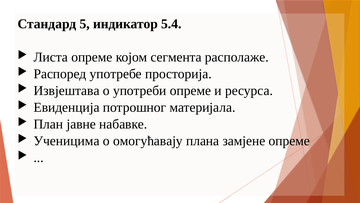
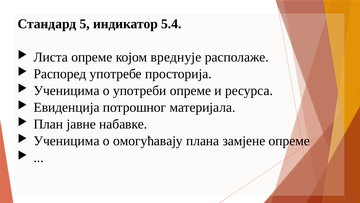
сегмента: сегмента -> вреднује (176, 57)
Извјештава: Извјештава -> Ученицима (67, 90)
